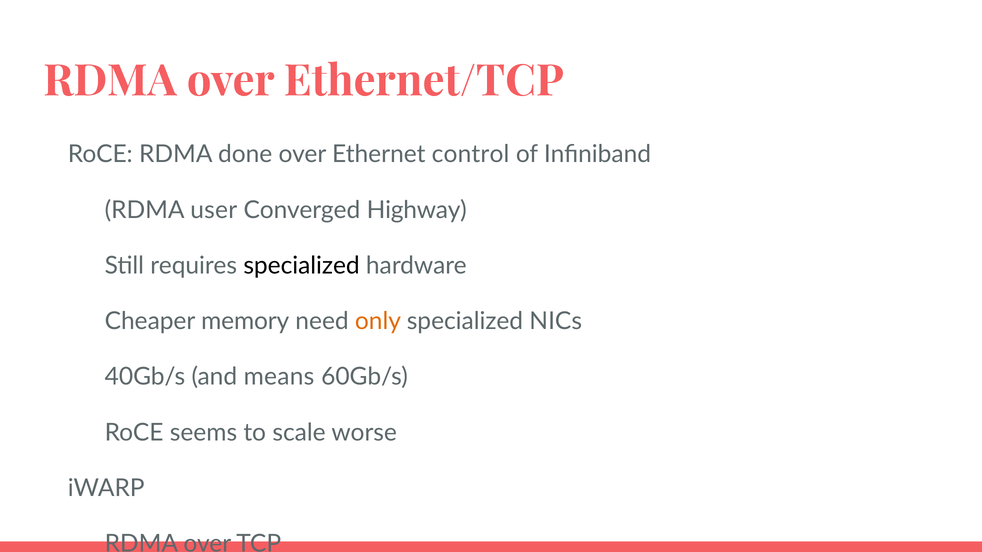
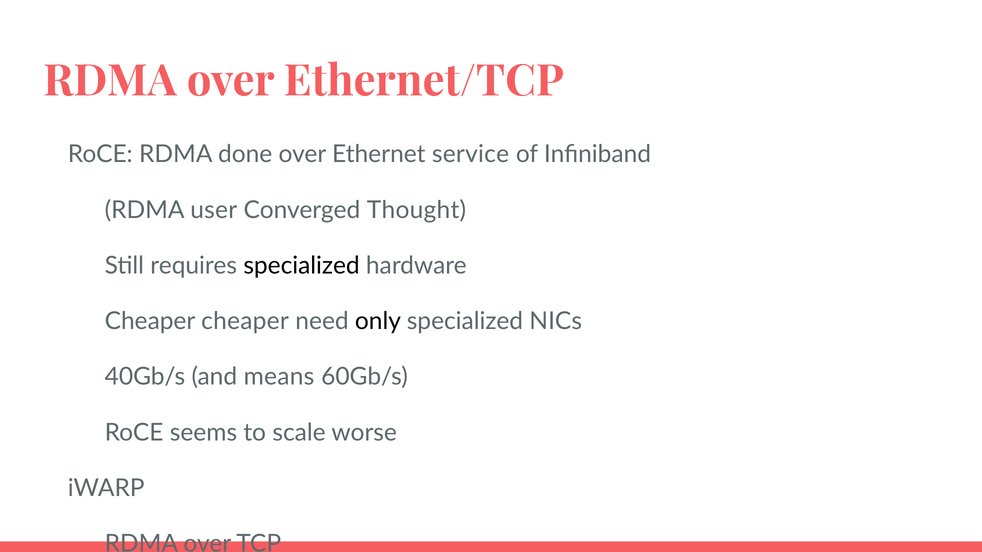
control: control -> service (471, 154)
Highway: Highway -> Thought (416, 210)
Cheaper memory: memory -> cheaper (245, 321)
only colour: orange -> black (378, 321)
